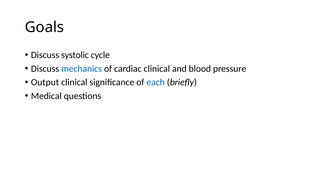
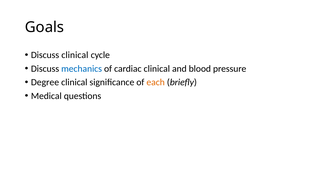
Discuss systolic: systolic -> clinical (75, 55)
Output: Output -> Degree (45, 82)
each colour: blue -> orange (156, 82)
